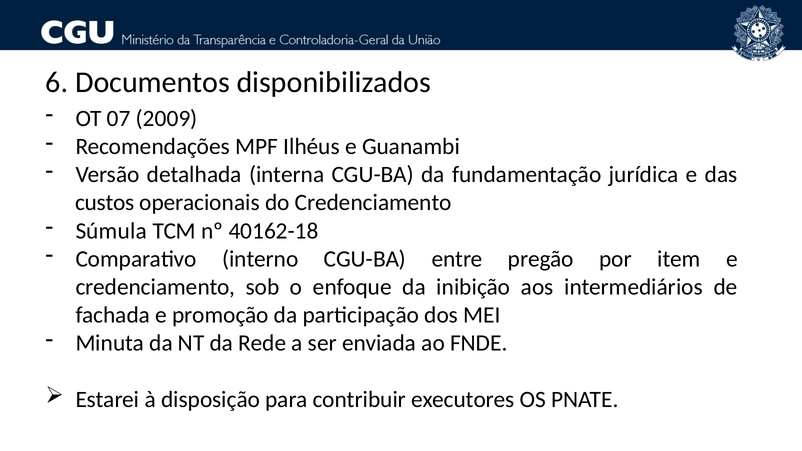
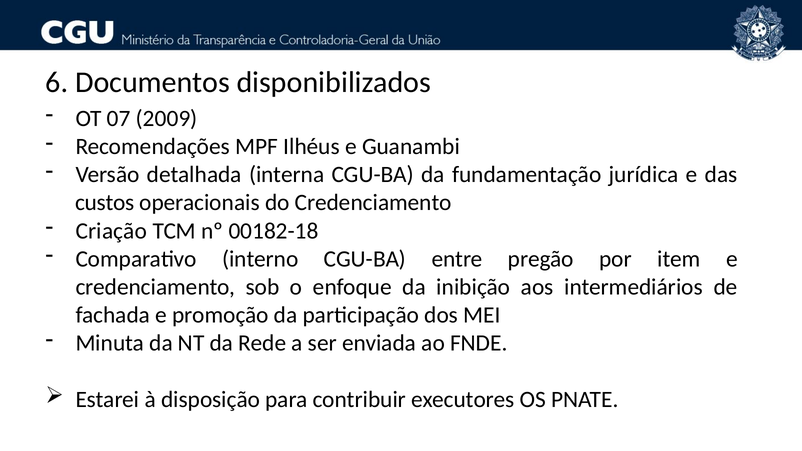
Súmula: Súmula -> Criação (111, 231)
40162-18: 40162-18 -> 00182-18 (274, 231)
